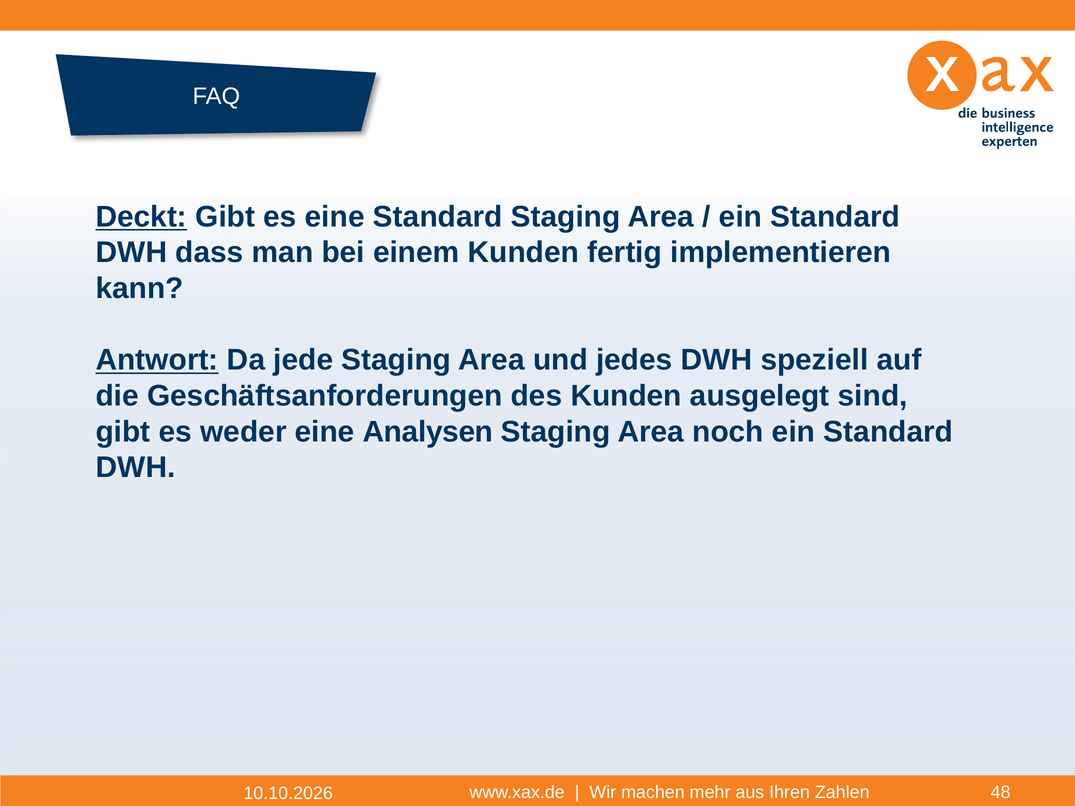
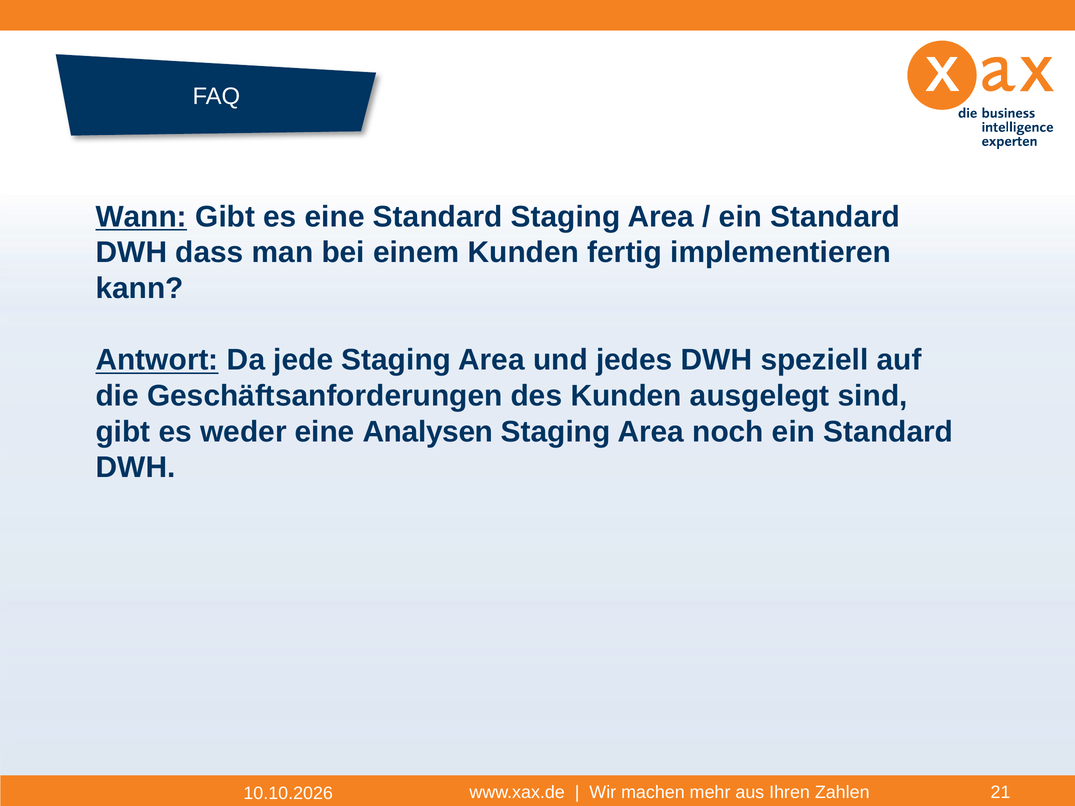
Deckt: Deckt -> Wann (141, 217)
48: 48 -> 21 (1001, 793)
